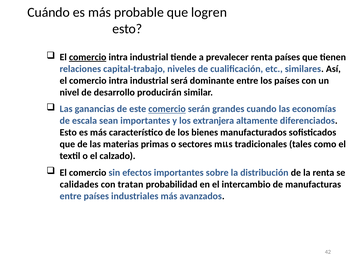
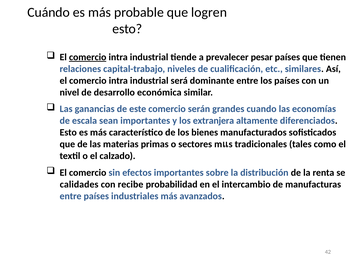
prevalecer renta: renta -> pesar (262, 57)
producirán: producirán -> económica (159, 92)
comercio underline: present -> none (167, 109)
tratan: tratan -> recibe (131, 184)
